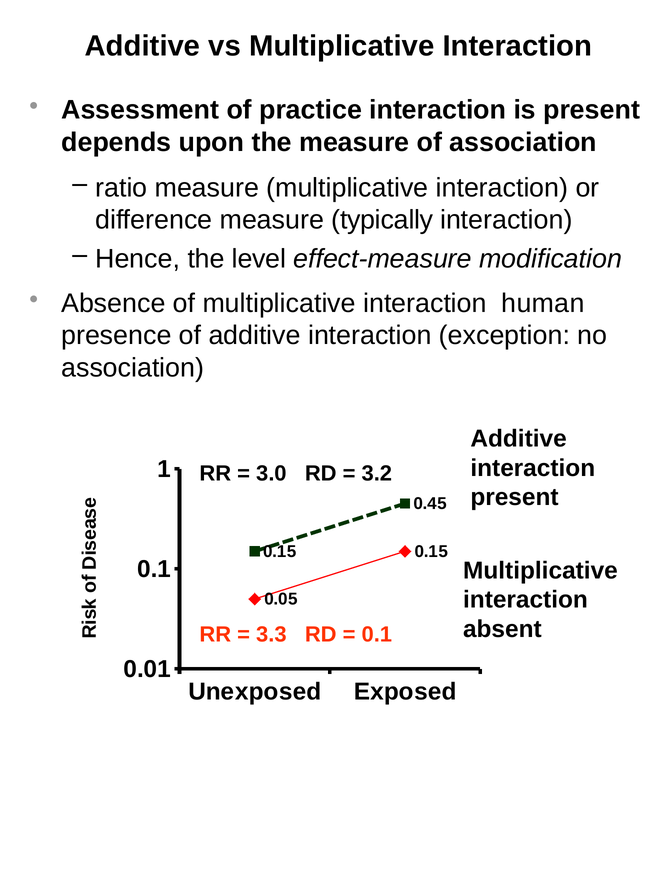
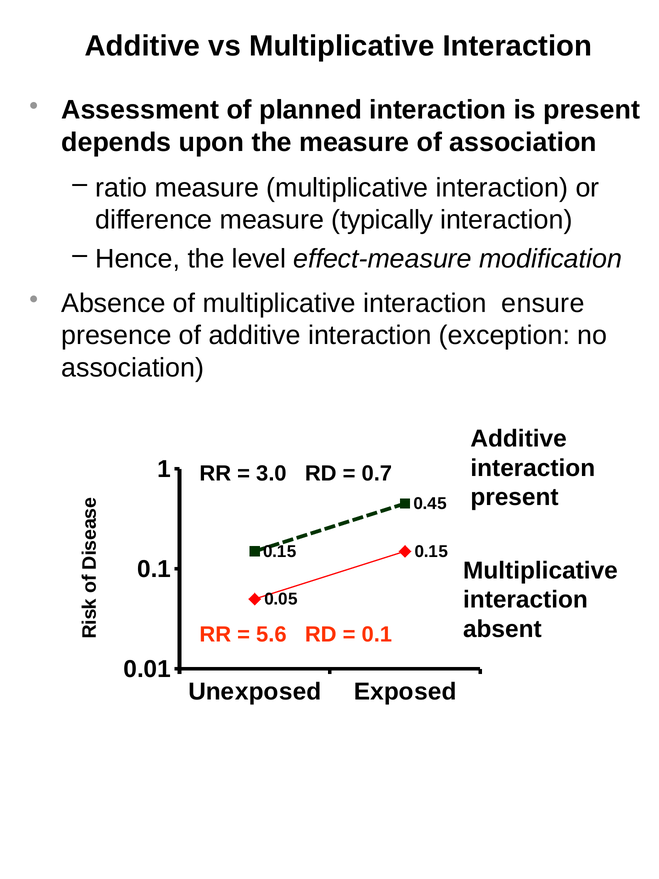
practice: practice -> planned (311, 110)
human: human -> ensure (543, 303)
3.2: 3.2 -> 0.7 (377, 473)
3.3: 3.3 -> 5.6 (271, 634)
